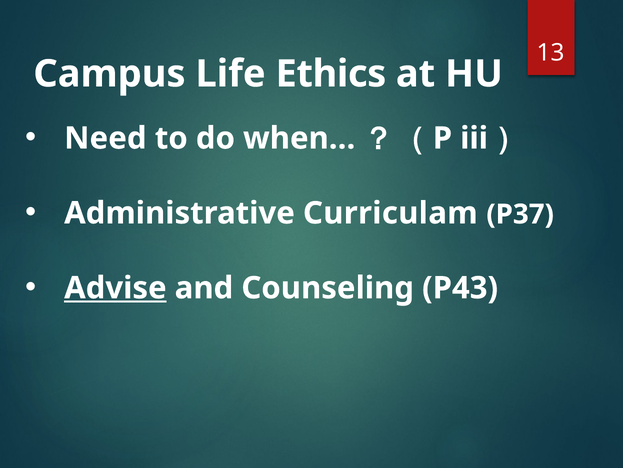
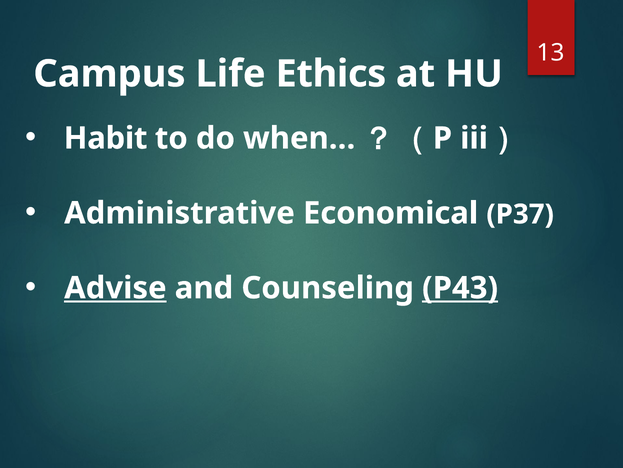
Need: Need -> Habit (106, 138)
Curriculam: Curriculam -> Economical (391, 213)
P43 underline: none -> present (460, 288)
